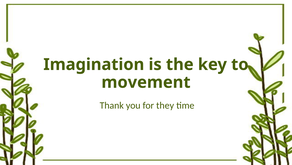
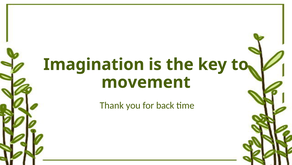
they: they -> back (165, 105)
